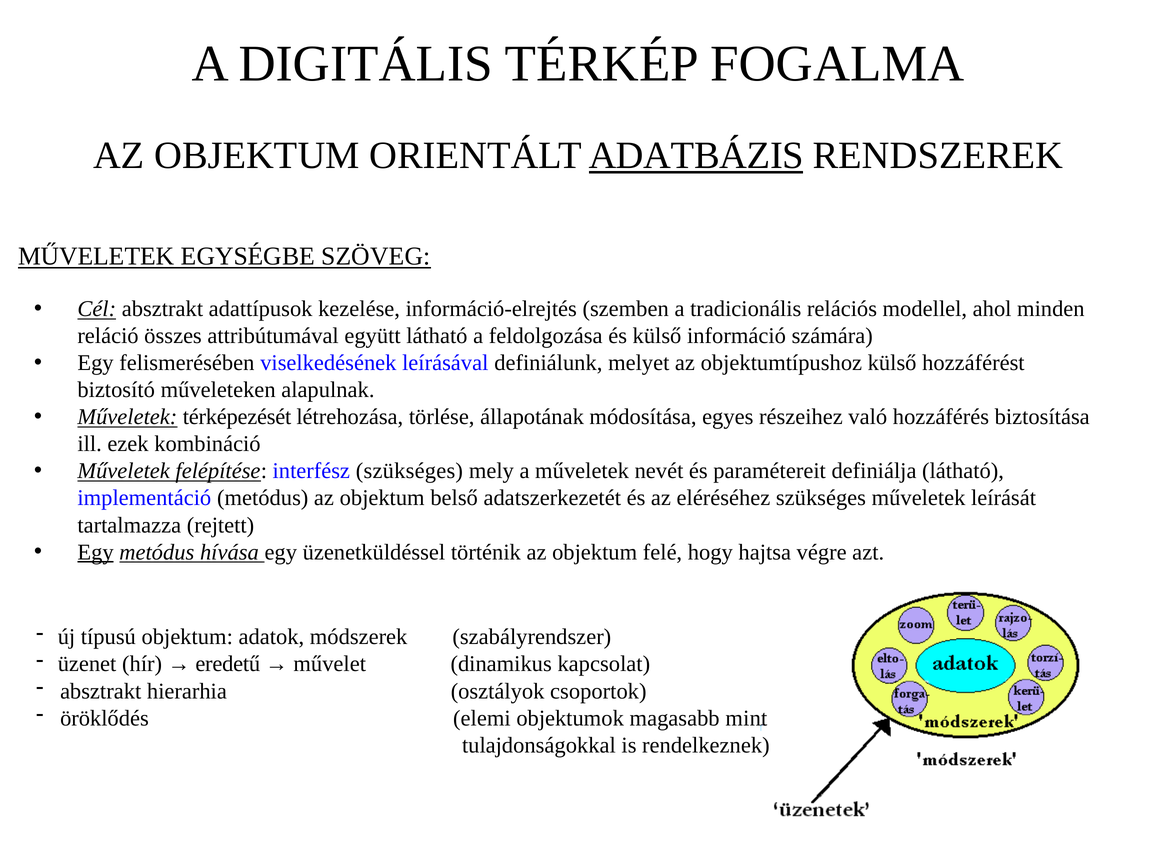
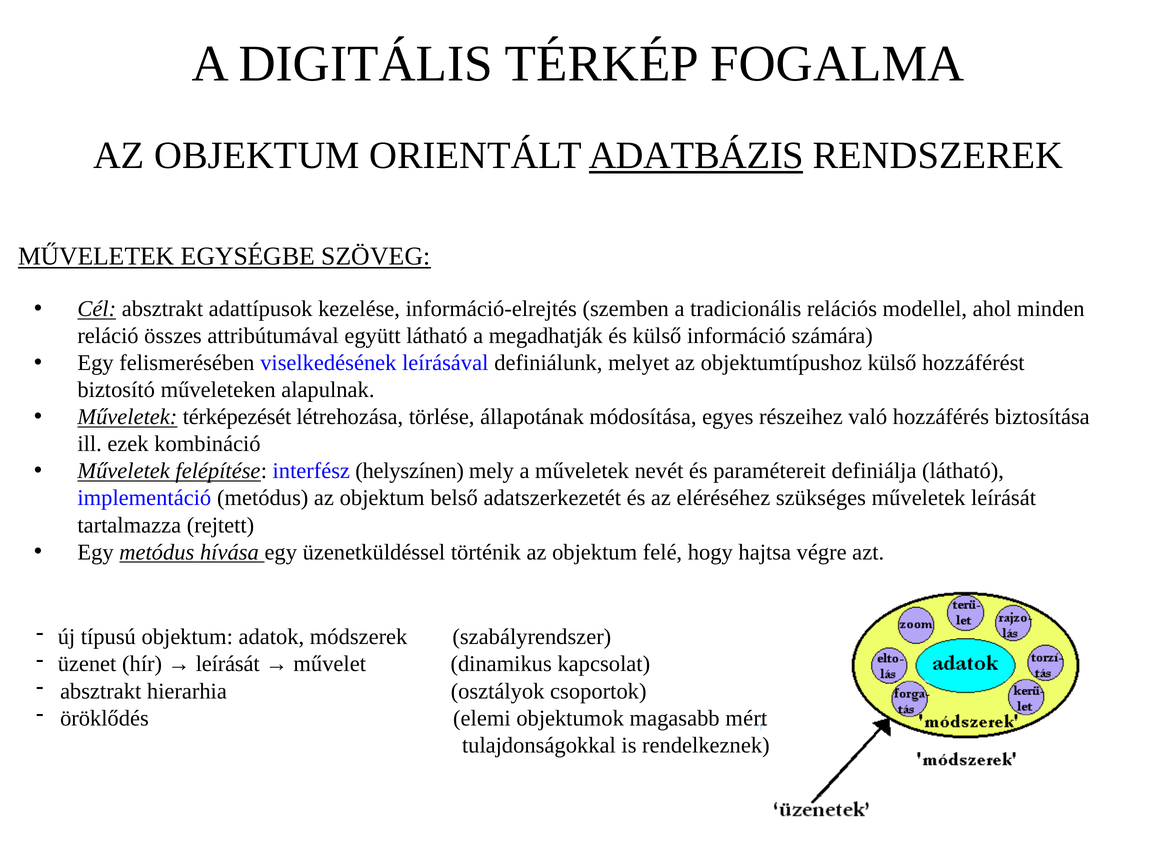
feldolgozása: feldolgozása -> megadhatják (546, 336)
interfész szükséges: szükséges -> helyszínen (410, 471)
Egy underline: present -> none (96, 552)
eredetű: eredetű -> leírását (228, 664)
mint: mint -> mért (746, 718)
